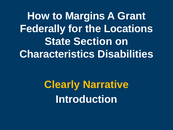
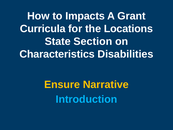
Margins: Margins -> Impacts (85, 16)
Federally: Federally -> Curricula (43, 29)
Clearly: Clearly -> Ensure (62, 84)
Introduction colour: white -> light blue (86, 99)
